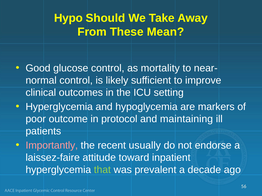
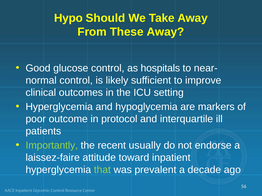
These Mean: Mean -> Away (166, 32)
mortality: mortality -> hospitals (160, 68)
maintaining: maintaining -> interquartile (187, 119)
Importantly colour: pink -> light green (52, 146)
